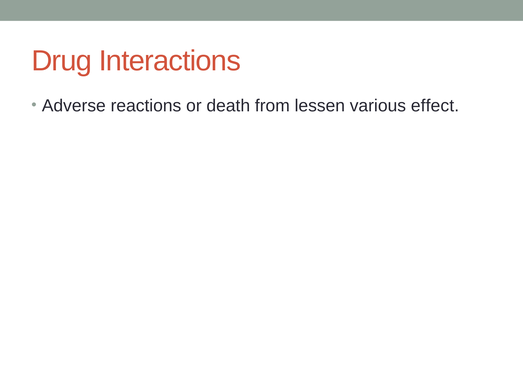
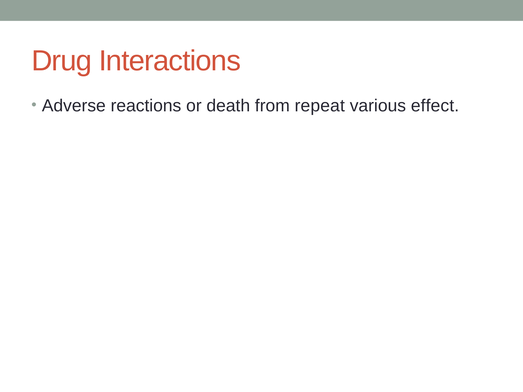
lessen: lessen -> repeat (320, 106)
